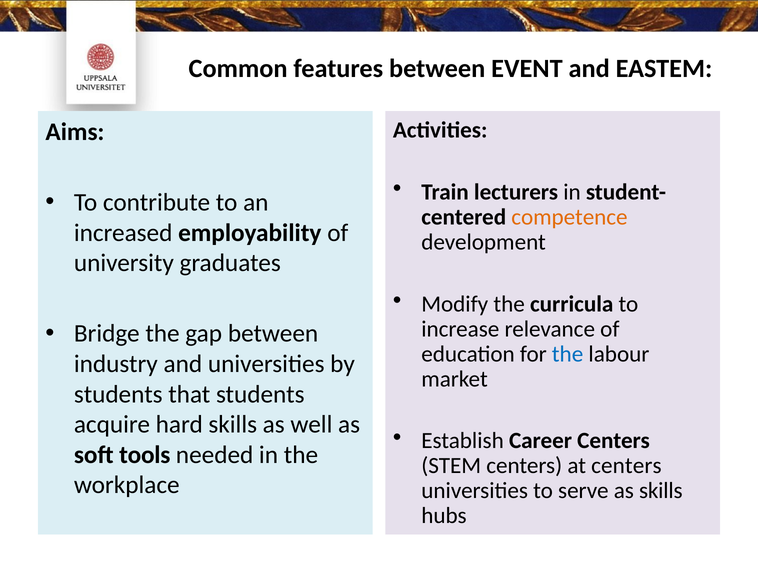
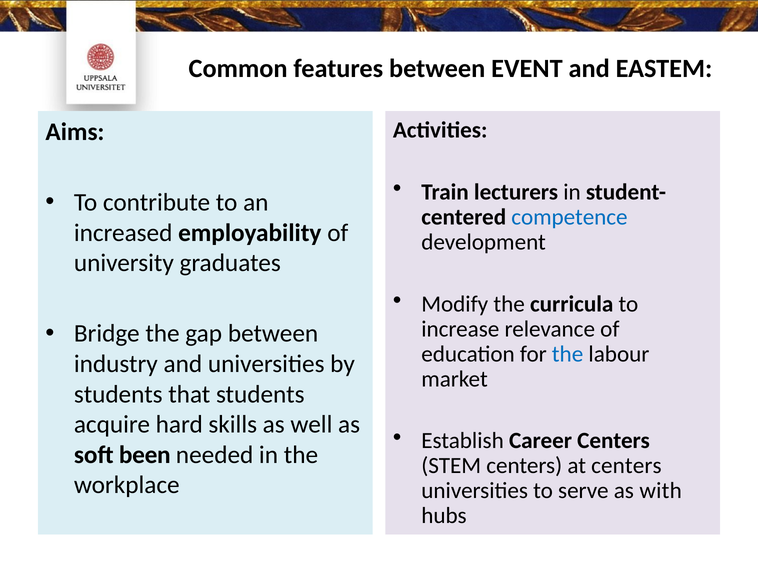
competence colour: orange -> blue (569, 217)
tools: tools -> been (145, 455)
as skills: skills -> with (661, 491)
